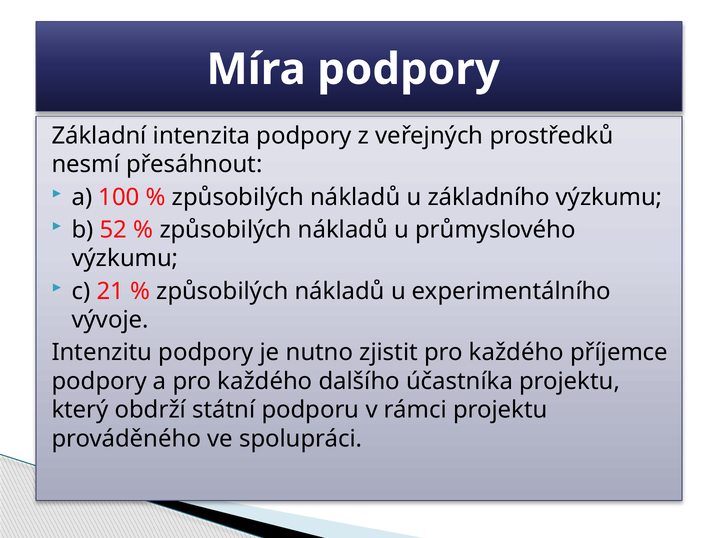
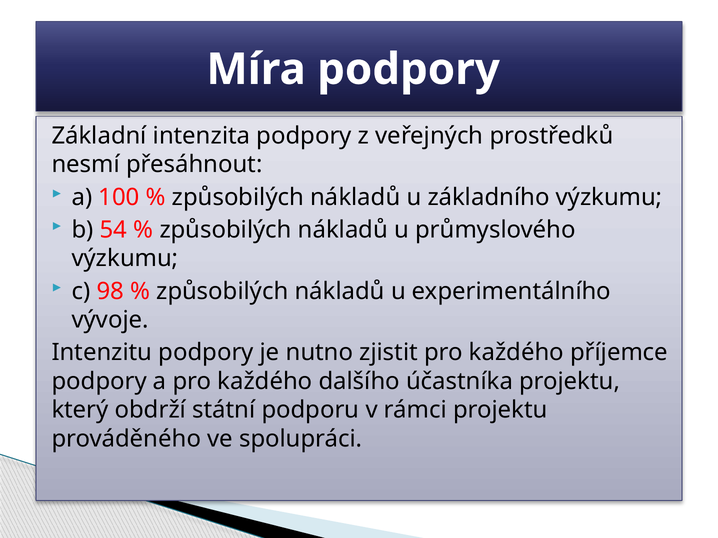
52: 52 -> 54 (113, 230)
21: 21 -> 98 (110, 291)
